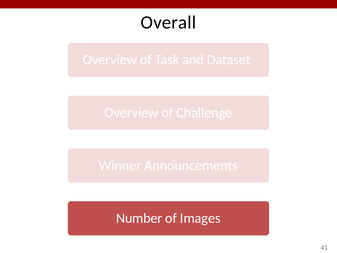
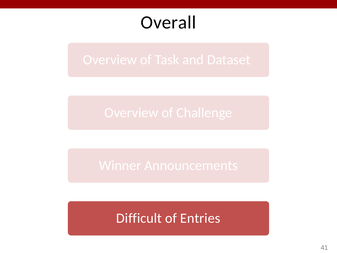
Number: Number -> Difficult (139, 218)
Images: Images -> Entries (200, 218)
